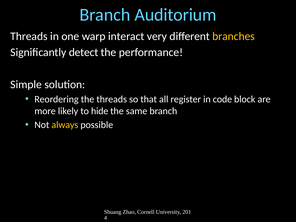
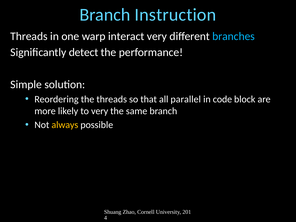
Auditorium: Auditorium -> Instruction (175, 15)
branches colour: yellow -> light blue (234, 36)
register: register -> parallel (186, 99)
to hide: hide -> very (100, 111)
